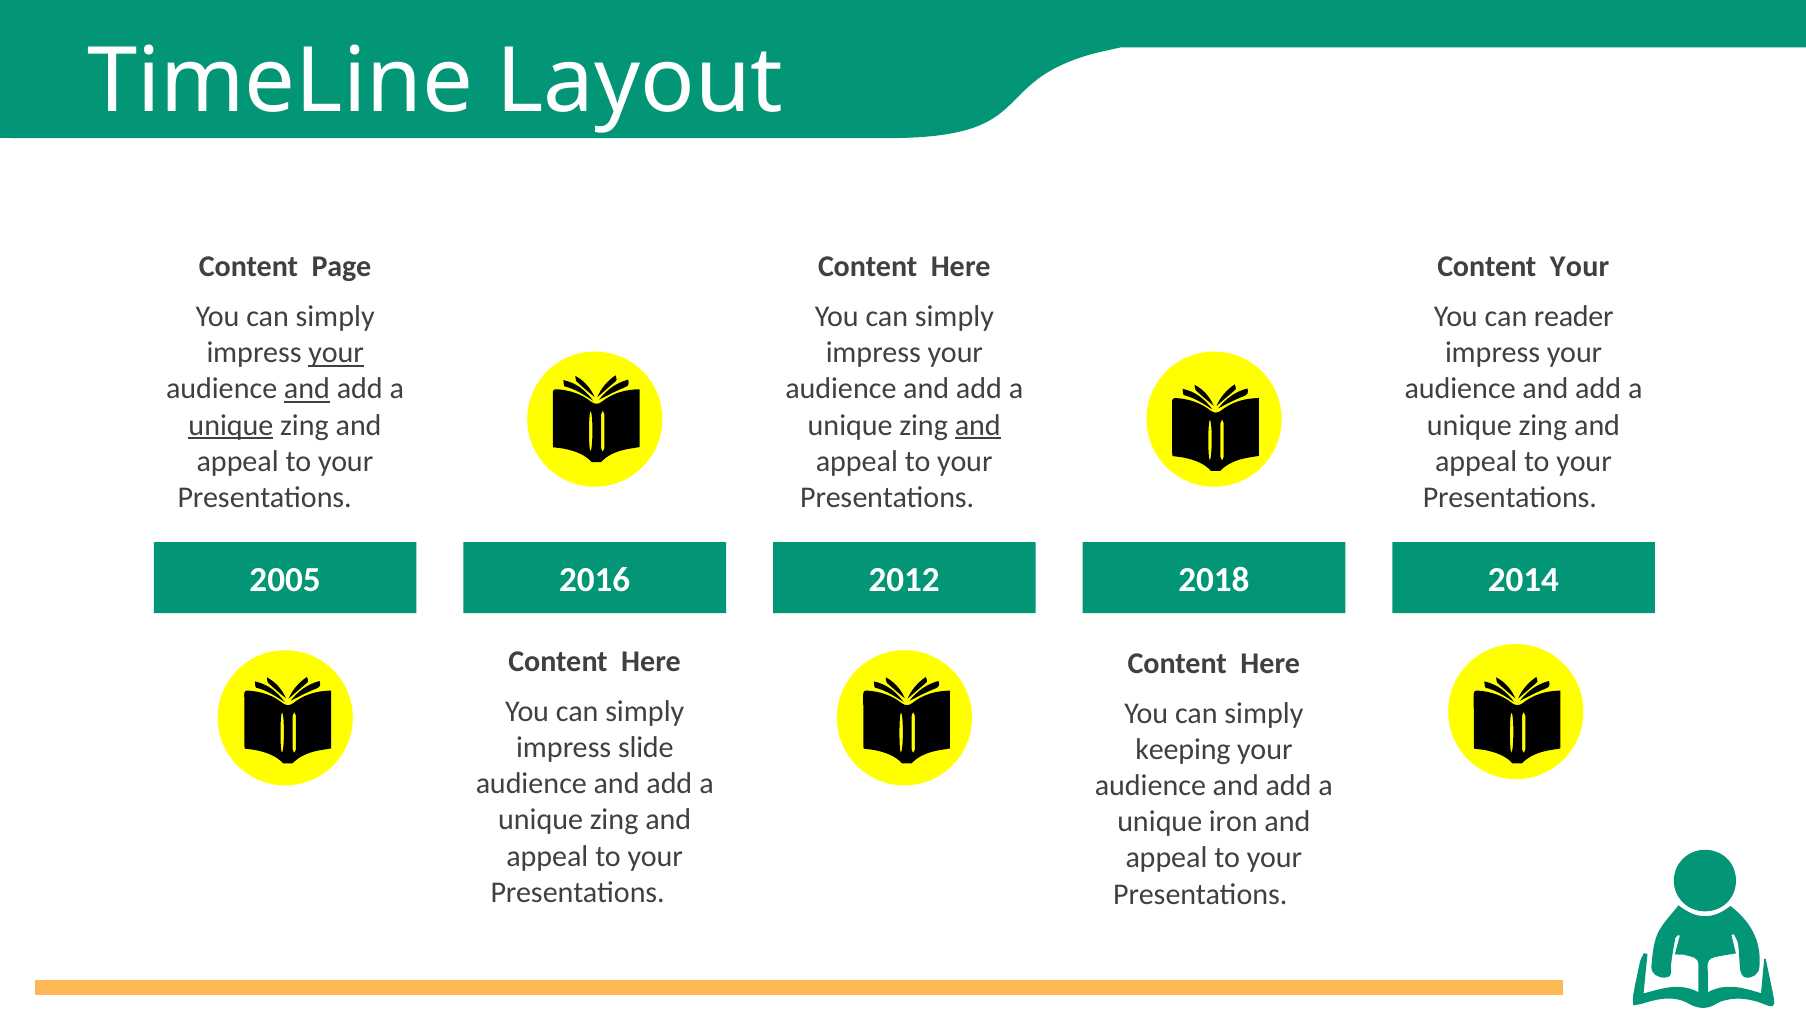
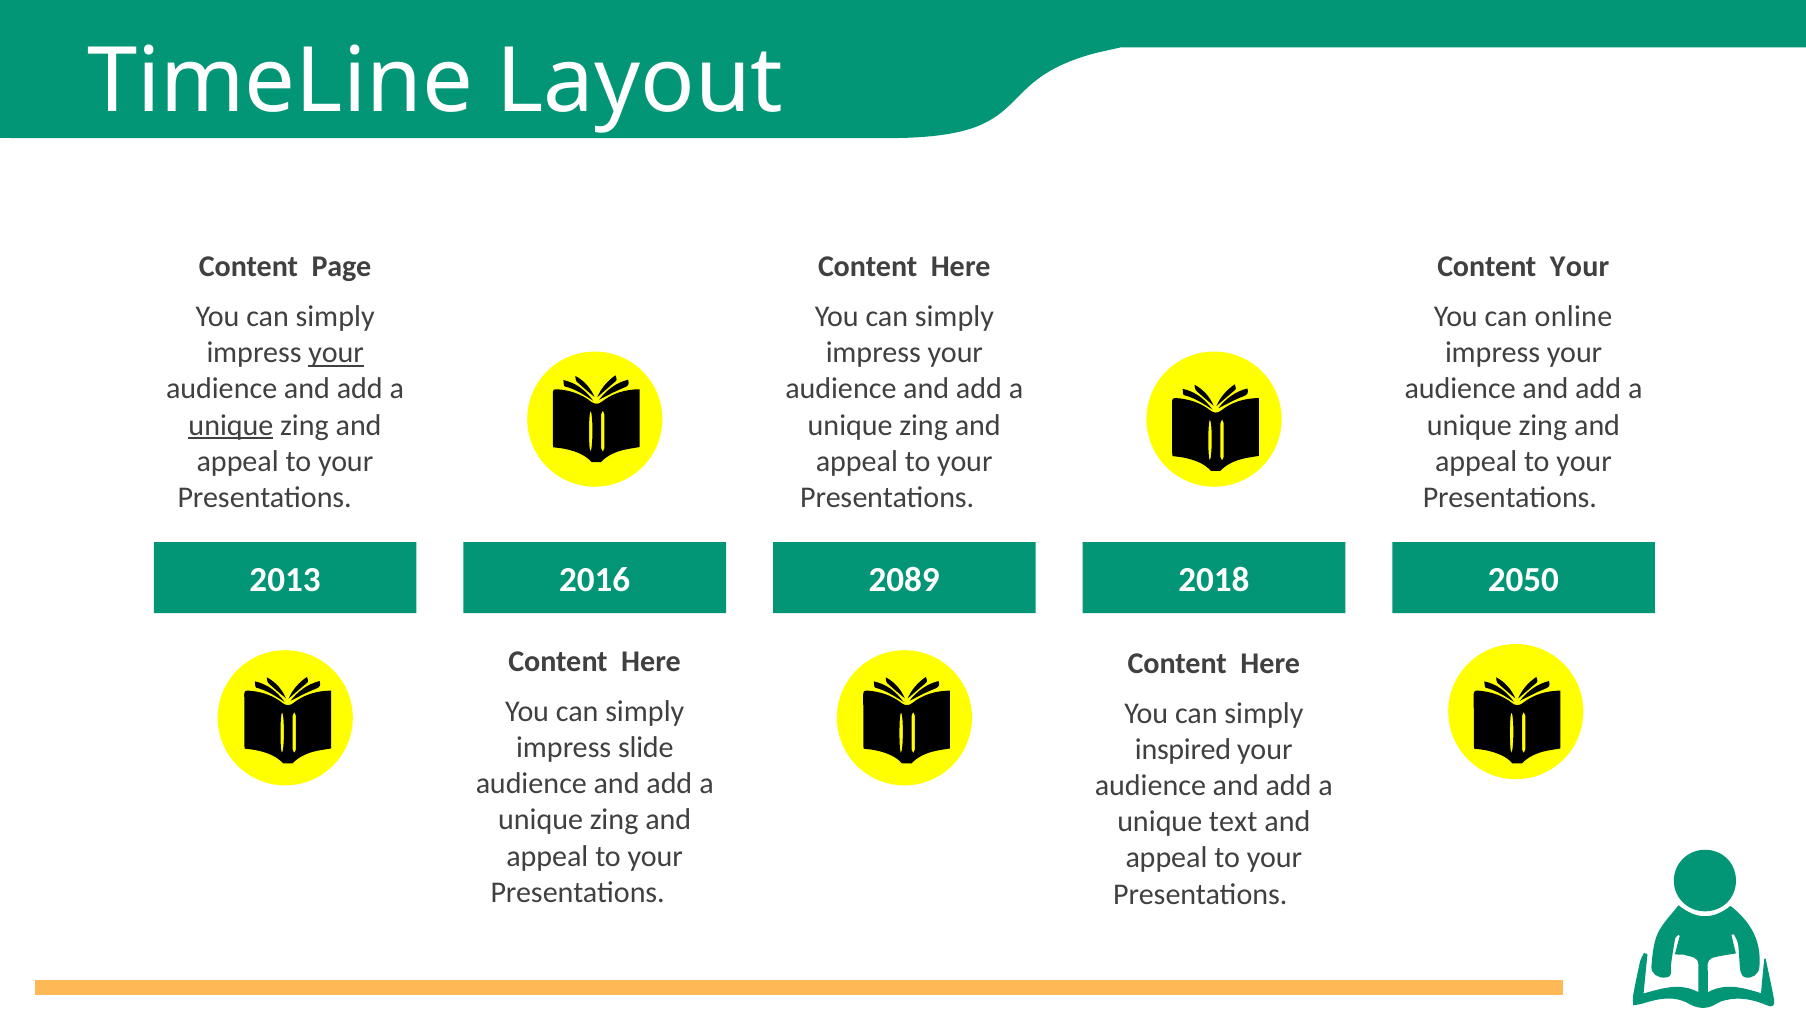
reader: reader -> online (1573, 317)
and underline: present -> none (307, 389)
and underline: present -> none (978, 425)
2005: 2005 -> 2013 (285, 580)
2012: 2012 -> 2089 (904, 580)
2014: 2014 -> 2050 (1523, 580)
keeping: keeping -> inspired (1183, 750)
iron: iron -> text (1233, 822)
